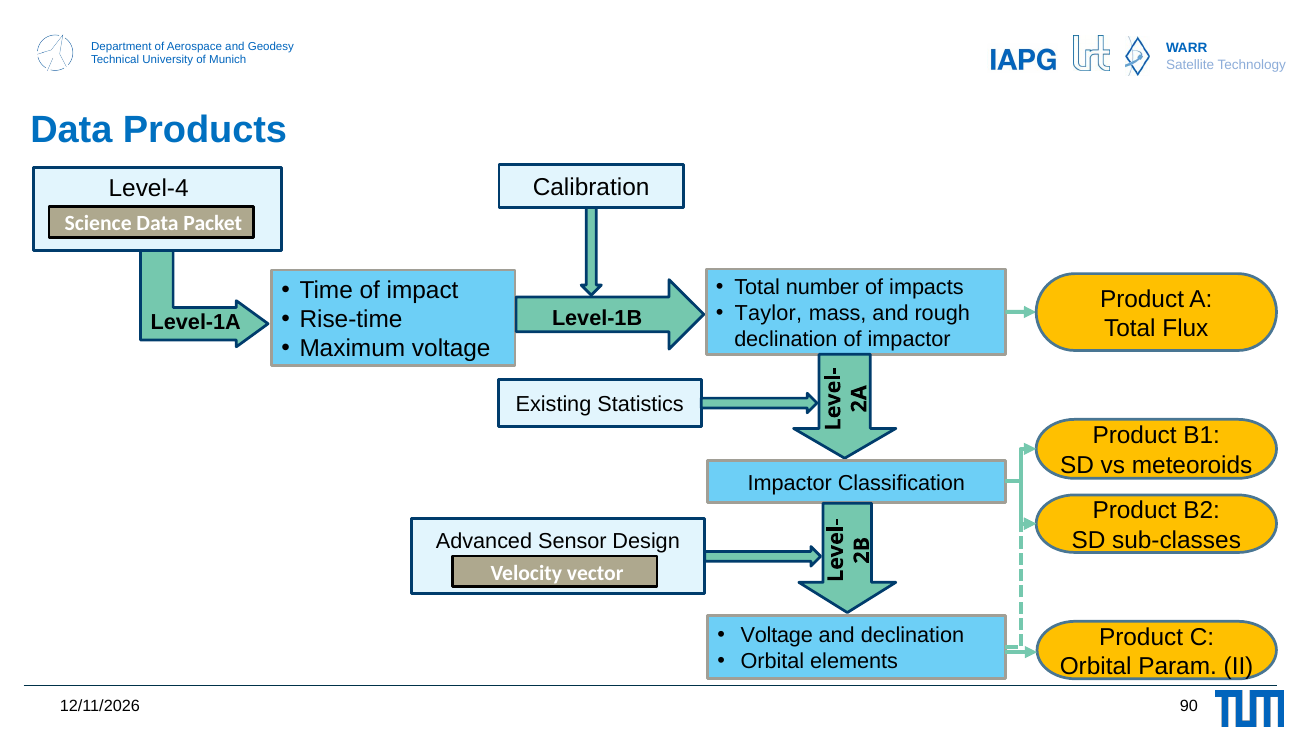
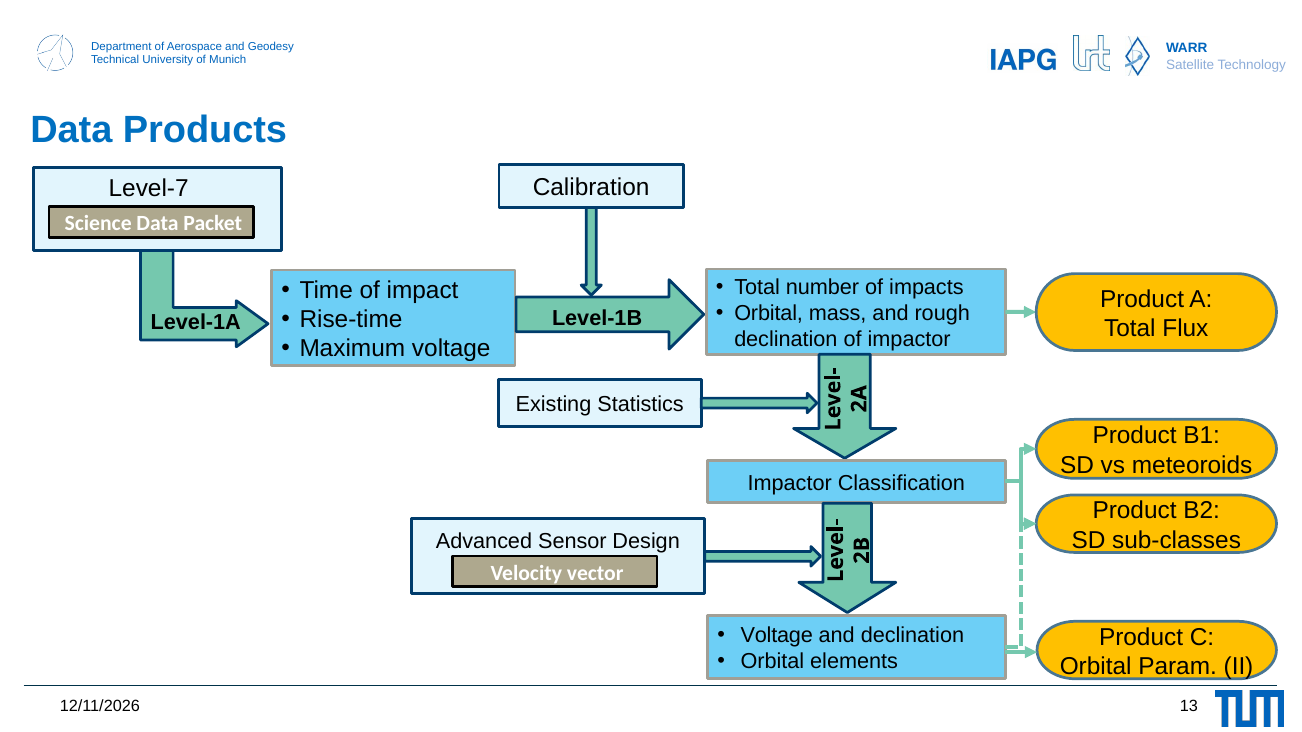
Level-4: Level-4 -> Level-7 (149, 189)
Taylor: Taylor -> Orbital (769, 314)
90: 90 -> 13 (1189, 706)
